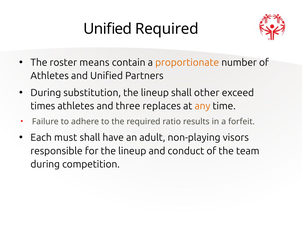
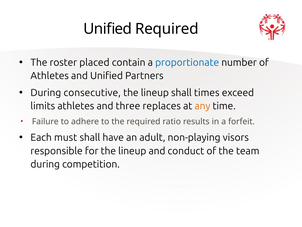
means: means -> placed (94, 62)
proportionate colour: orange -> blue (187, 62)
substitution: substitution -> consecutive (92, 93)
other: other -> times (207, 93)
times: times -> limits (43, 106)
